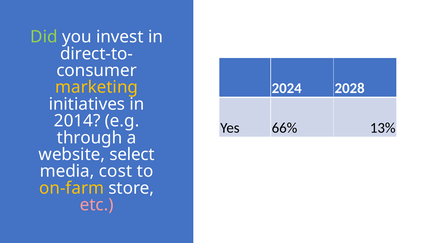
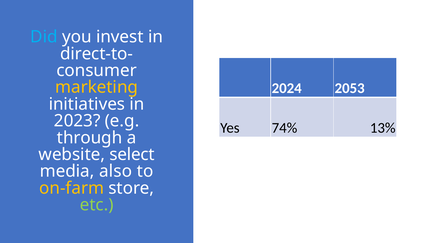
Did colour: light green -> light blue (44, 37)
2028: 2028 -> 2053 (350, 88)
2014: 2014 -> 2023 (77, 121)
66%: 66% -> 74% (284, 128)
cost: cost -> also (116, 171)
etc colour: pink -> light green (97, 204)
